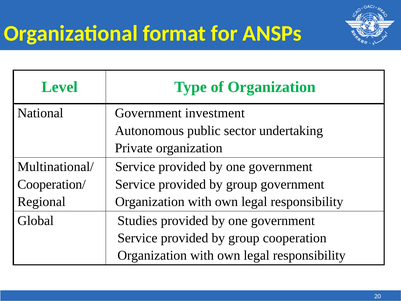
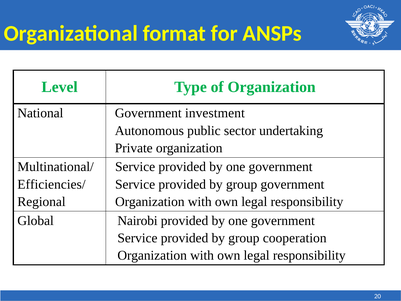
Cooperation/: Cooperation/ -> Efficiencies/ (51, 184)
Studies: Studies -> Nairobi (137, 220)
